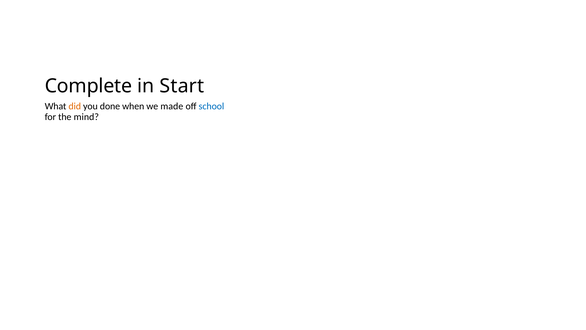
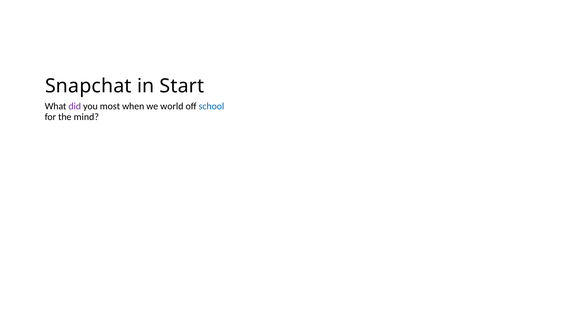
Complete: Complete -> Snapchat (88, 86)
did colour: orange -> purple (75, 106)
done: done -> most (110, 106)
made: made -> world (172, 106)
